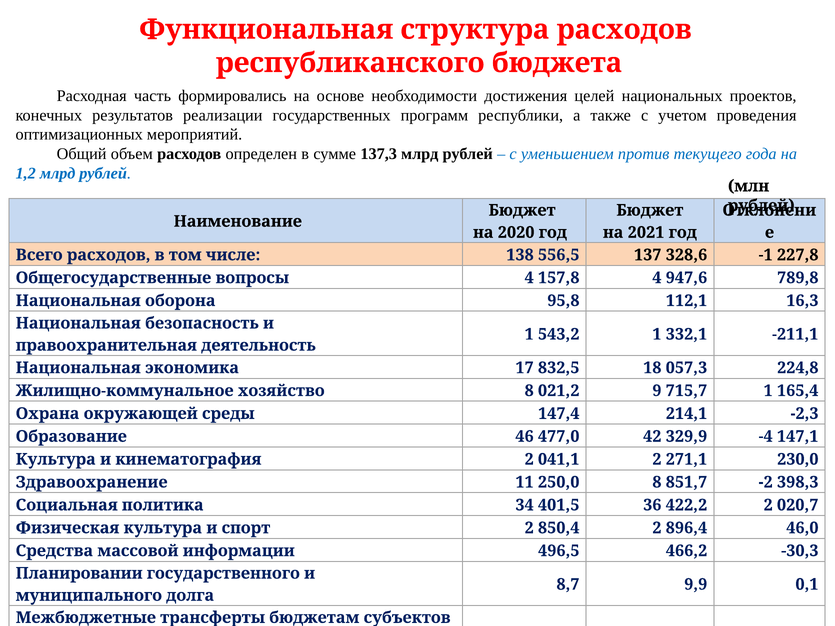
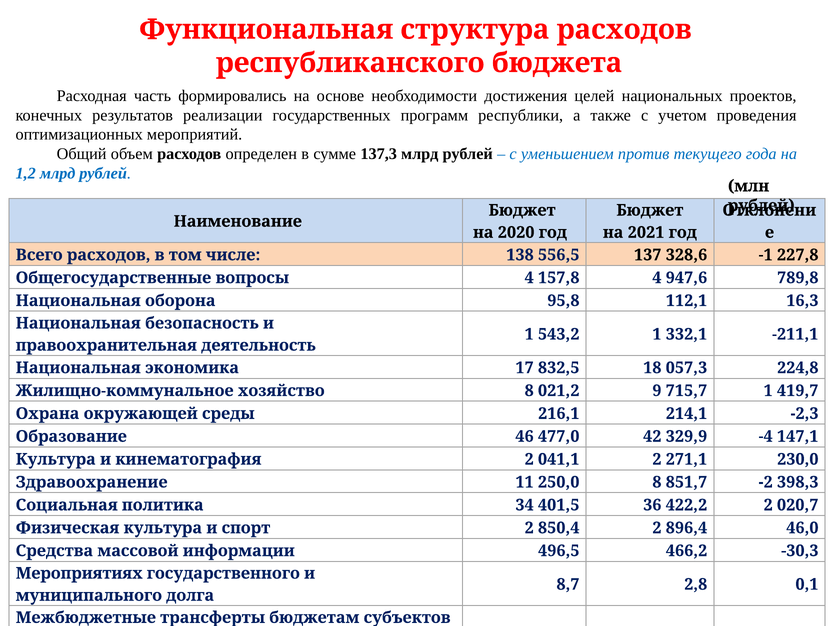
165,4: 165,4 -> 419,7 (798, 391)
147,4: 147,4 -> 216,1 (559, 414)
Планировании: Планировании -> Мероприятиях (79, 574)
9,9: 9,9 -> 2,8 (696, 585)
